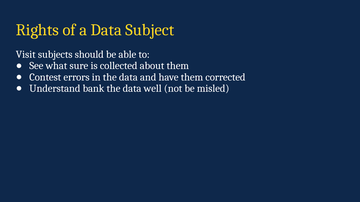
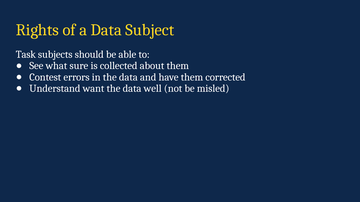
Visit: Visit -> Task (26, 55)
bank: bank -> want (94, 89)
